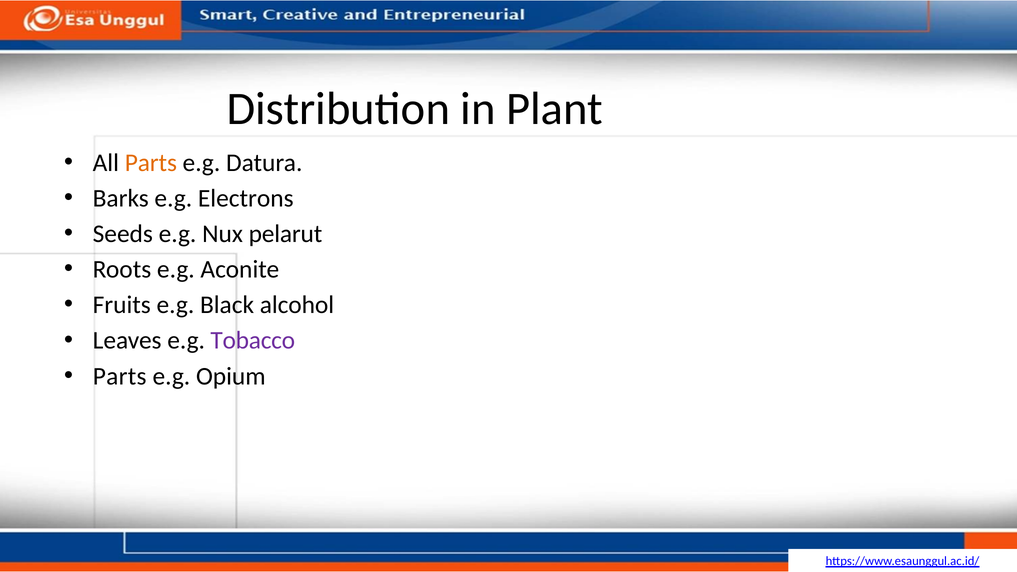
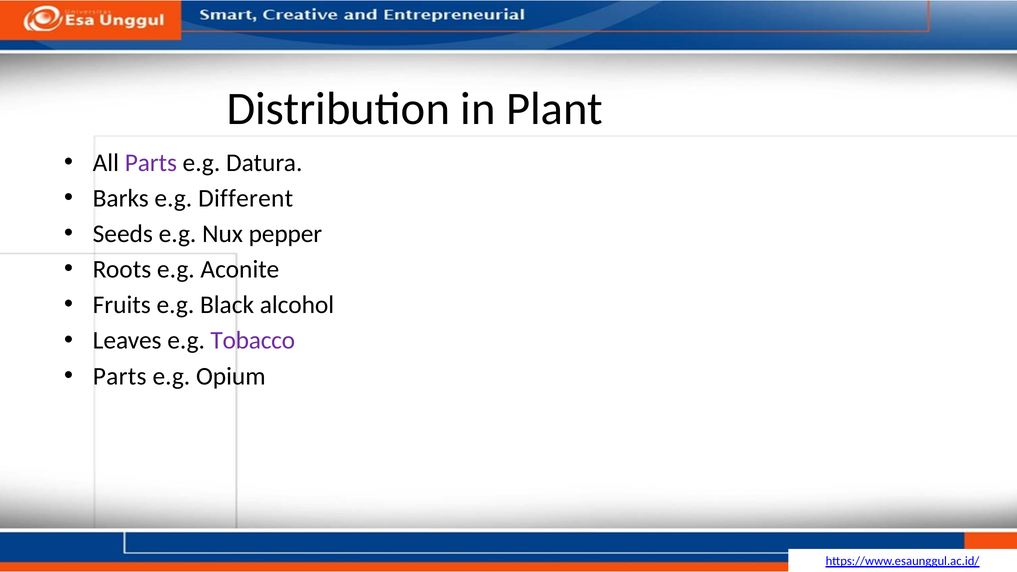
Parts colour: orange -> purple (151, 163)
Electrons: Electrons -> Different (246, 198)
pelarut: pelarut -> pepper (285, 234)
